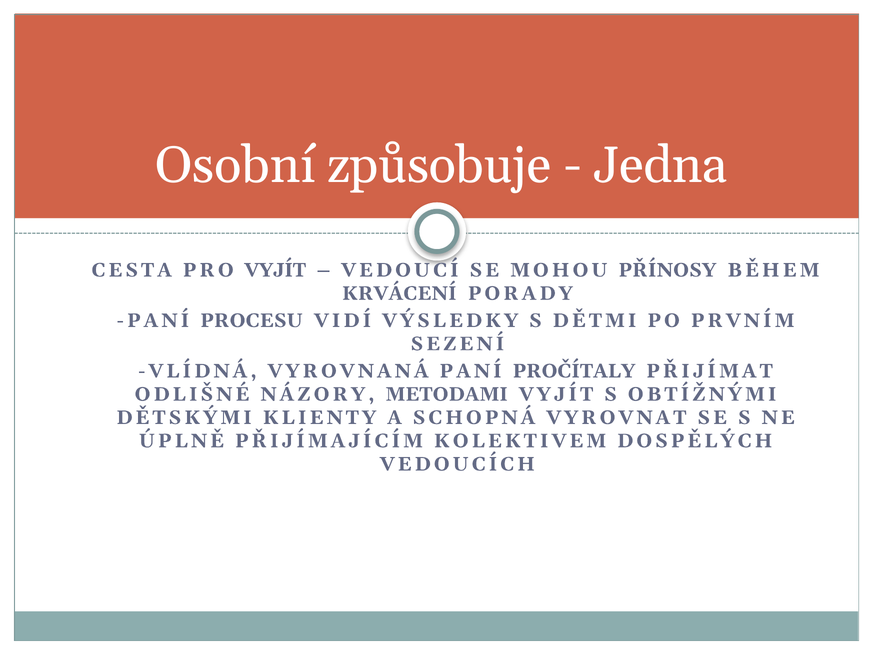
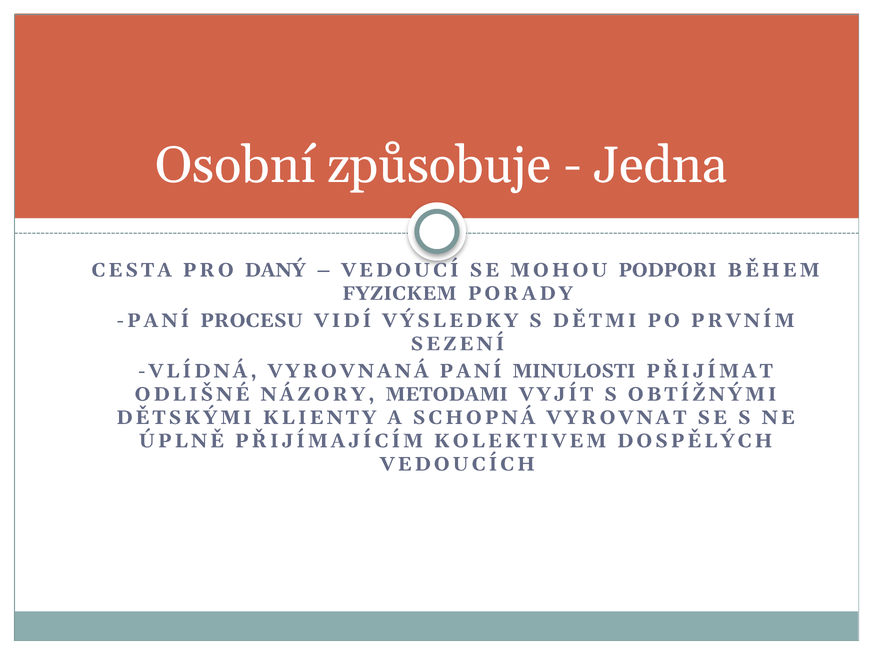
PRO VYJÍT: VYJÍT -> DANÝ (275, 270)
PŘÍNOSY: PŘÍNOSY -> PODPORI (667, 270)
KRVÁCENÍ: KRVÁCENÍ -> FYZICKEM (399, 293)
PROČÍTALY: PROČÍTALY -> MINULOSTI (574, 371)
